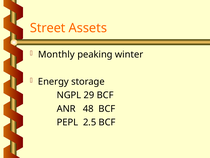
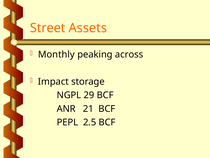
winter: winter -> across (129, 54)
Energy: Energy -> Impact (53, 81)
48: 48 -> 21 (88, 108)
